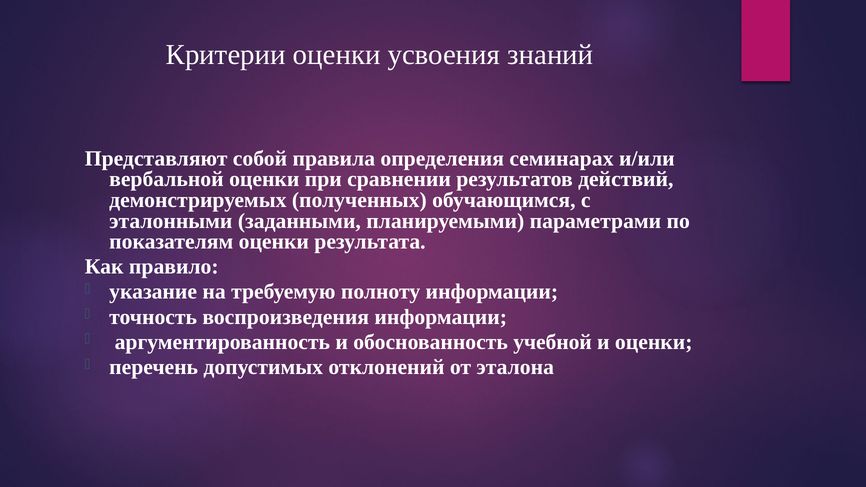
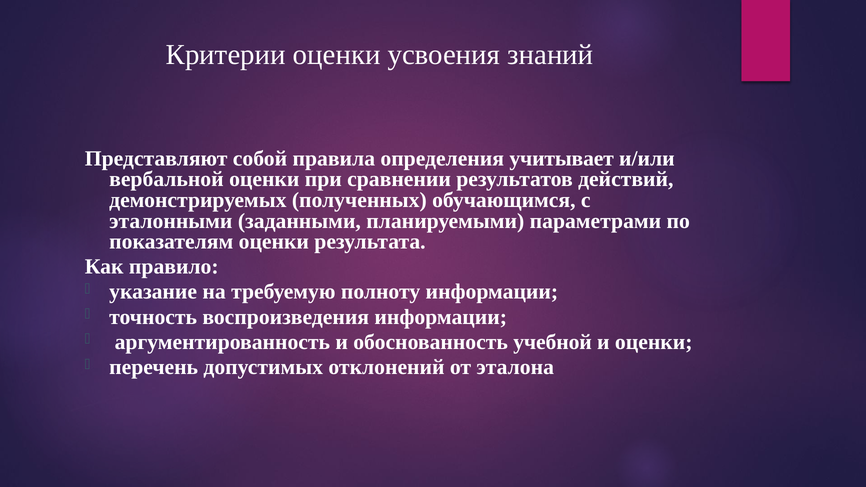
семинарах: семинарах -> учитывает (562, 159)
